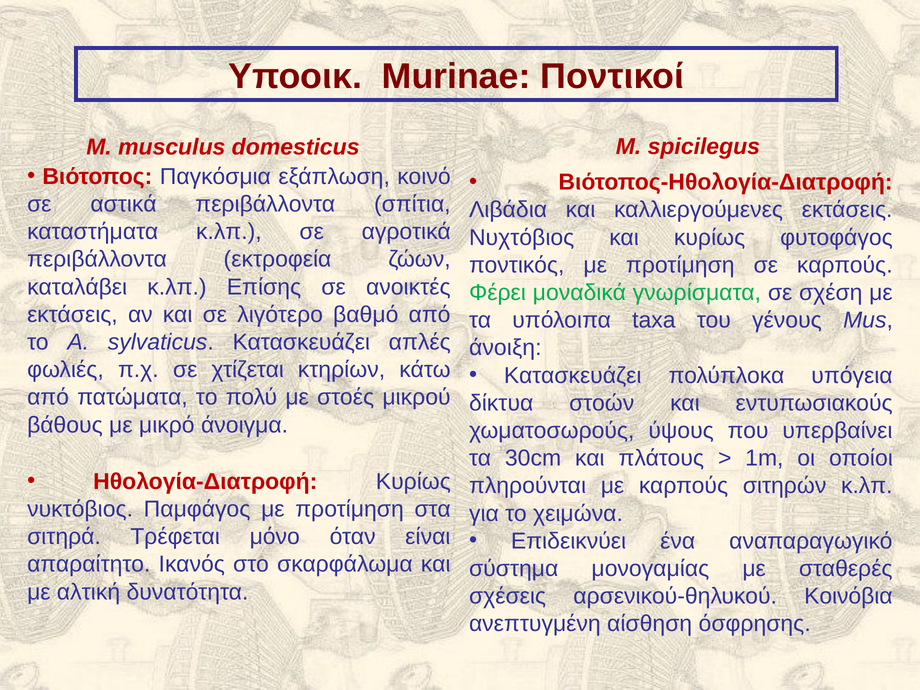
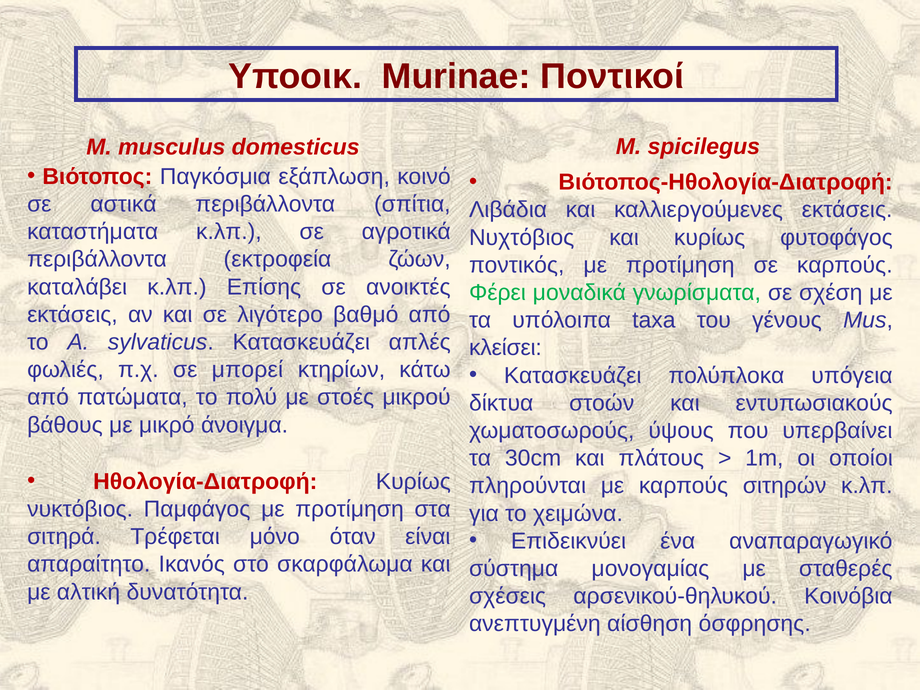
άνοιξη: άνοιξη -> κλείσει (505, 348)
χτίζεται: χτίζεται -> μπορεί (247, 370)
